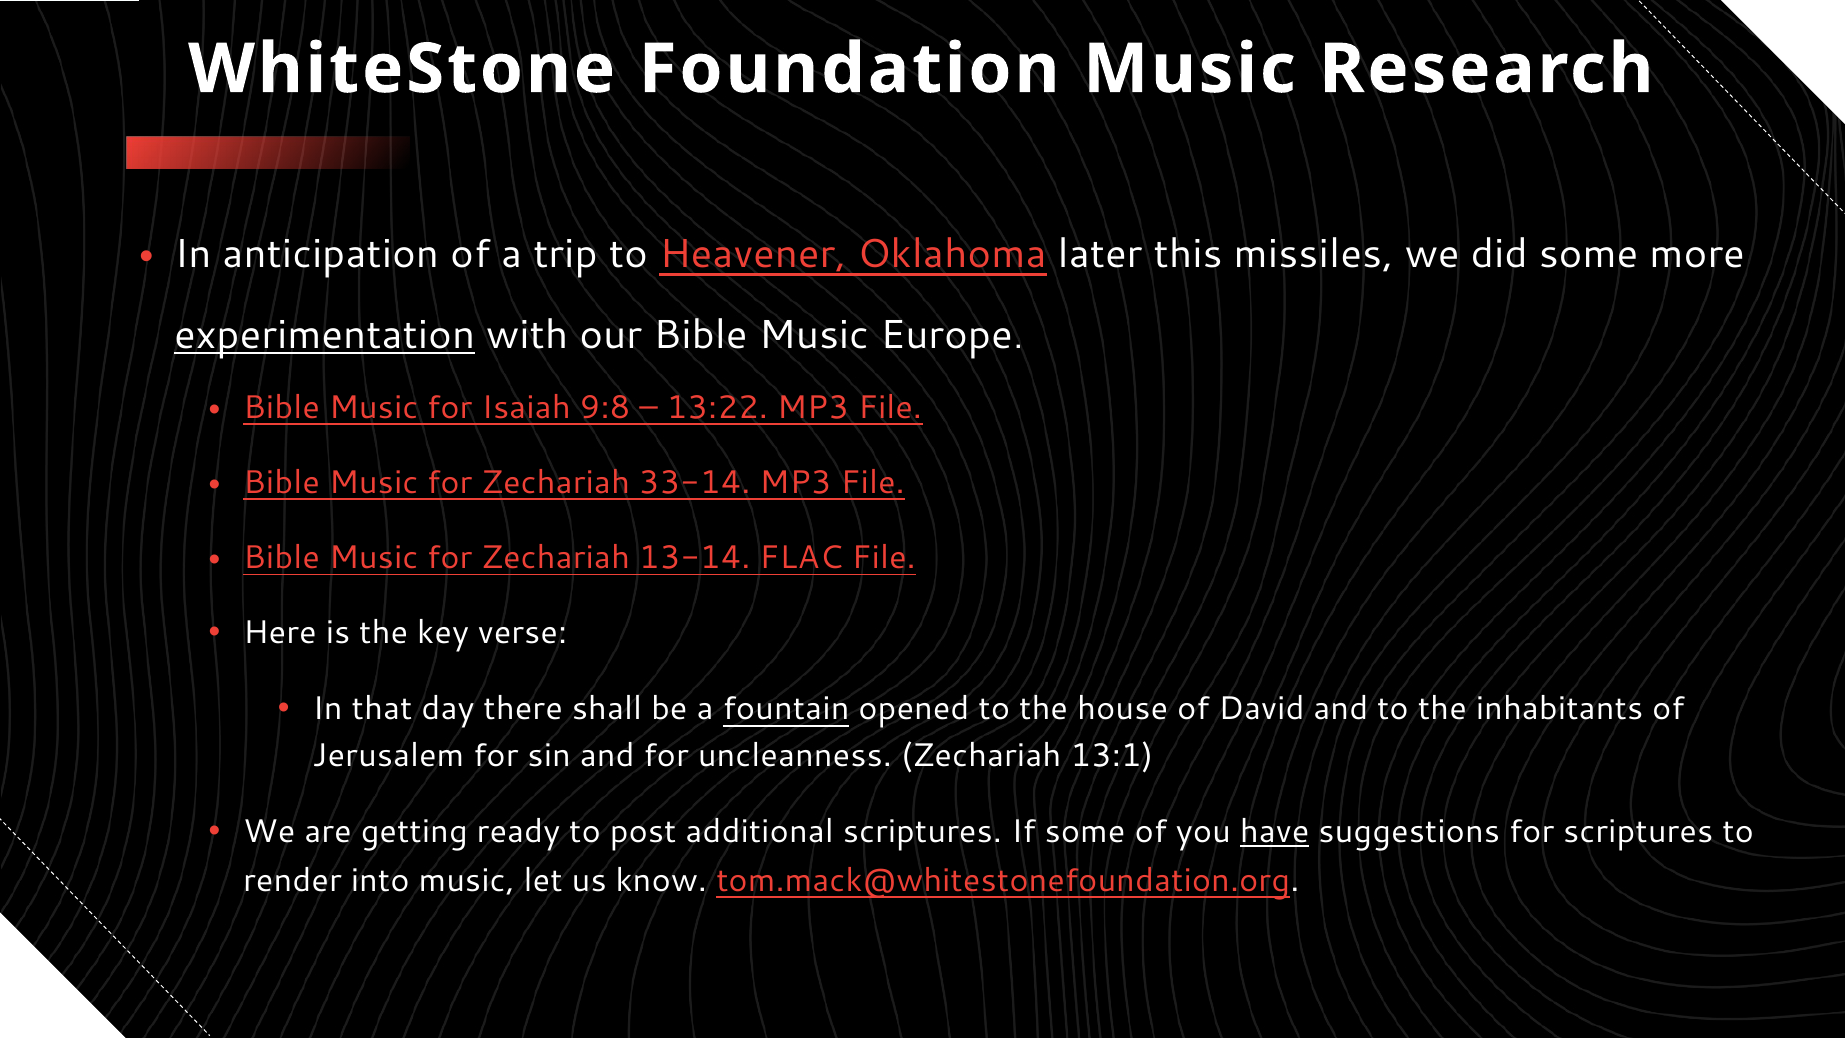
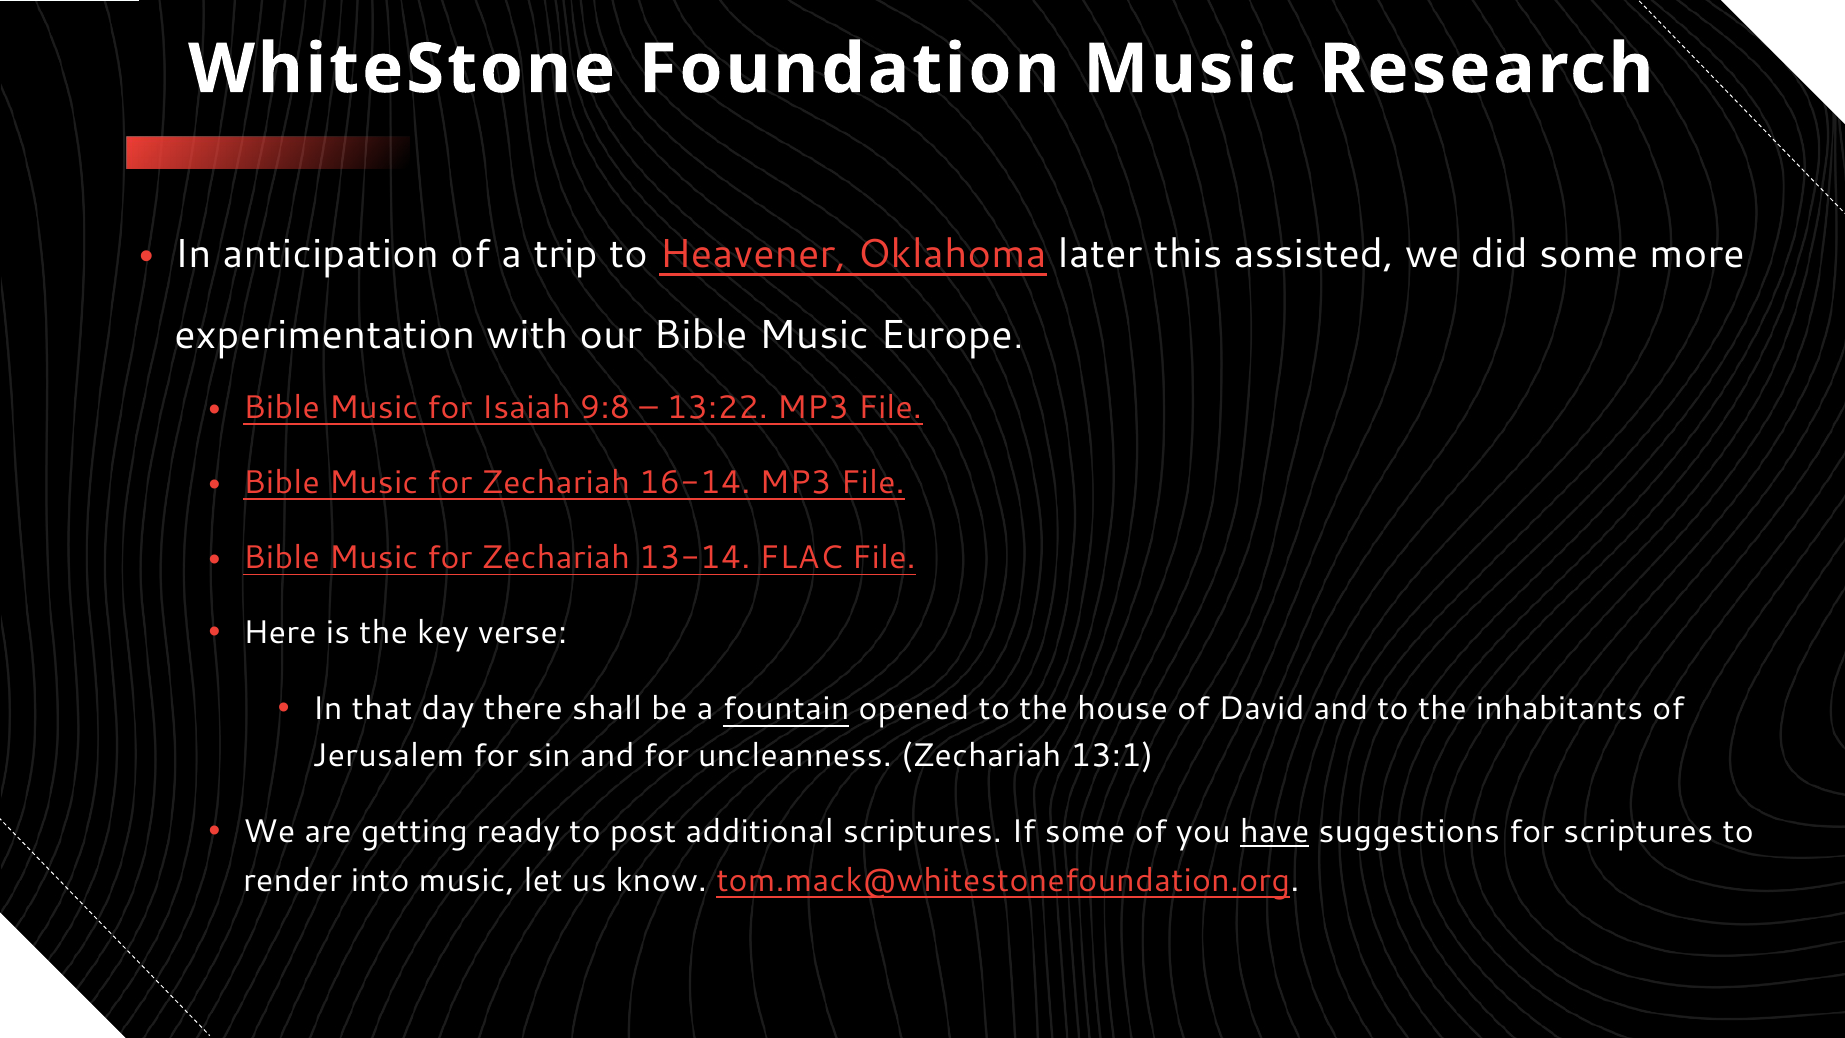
missiles: missiles -> assisted (1314, 254)
experimentation underline: present -> none (325, 335)
33-14: 33-14 -> 16-14 (695, 483)
